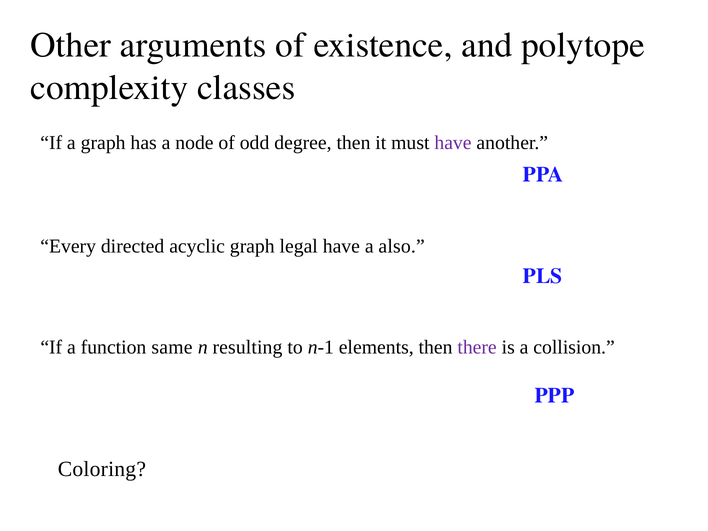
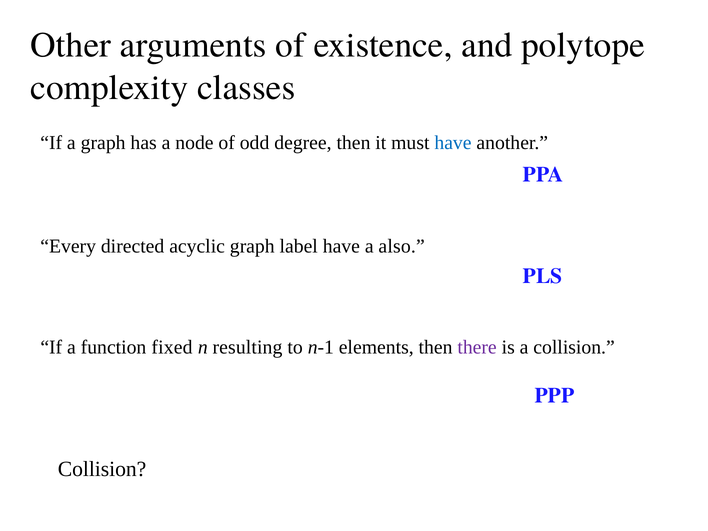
have colour: purple -> blue (453, 143)
legal: legal -> label (299, 246)
same: same -> fixed (172, 347)
Coloring: Coloring -> Collision (102, 469)
